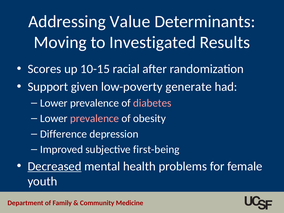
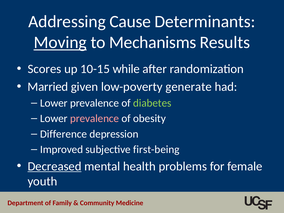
Value: Value -> Cause (130, 22)
Moving underline: none -> present (60, 42)
Investigated: Investigated -> Mechanisms (153, 42)
racial: racial -> while (126, 69)
Support: Support -> Married (48, 87)
diabetes colour: pink -> light green (152, 103)
